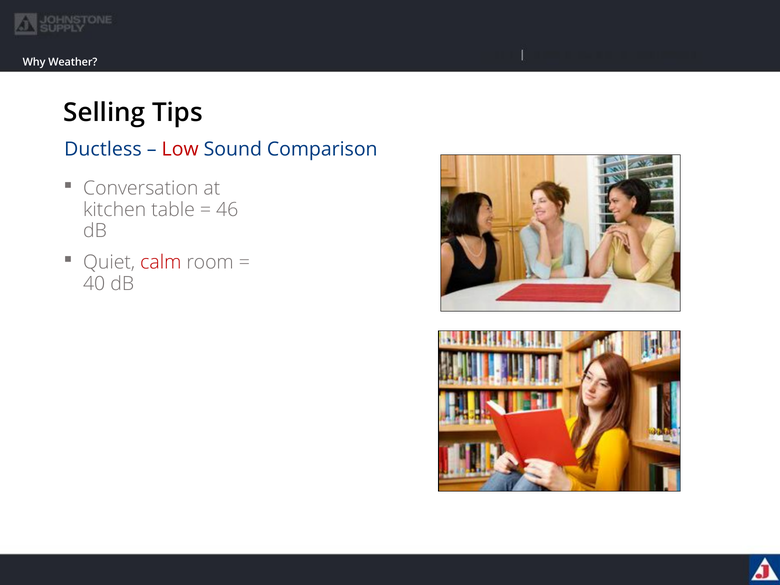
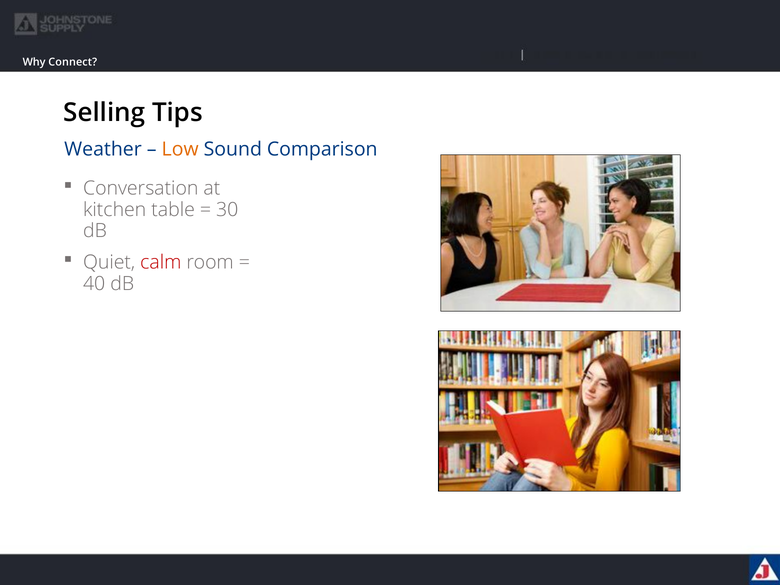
Weather: Weather -> Connect (73, 62)
Ductless: Ductless -> Weather (103, 149)
Low colour: red -> orange (180, 149)
46: 46 -> 30 (227, 210)
